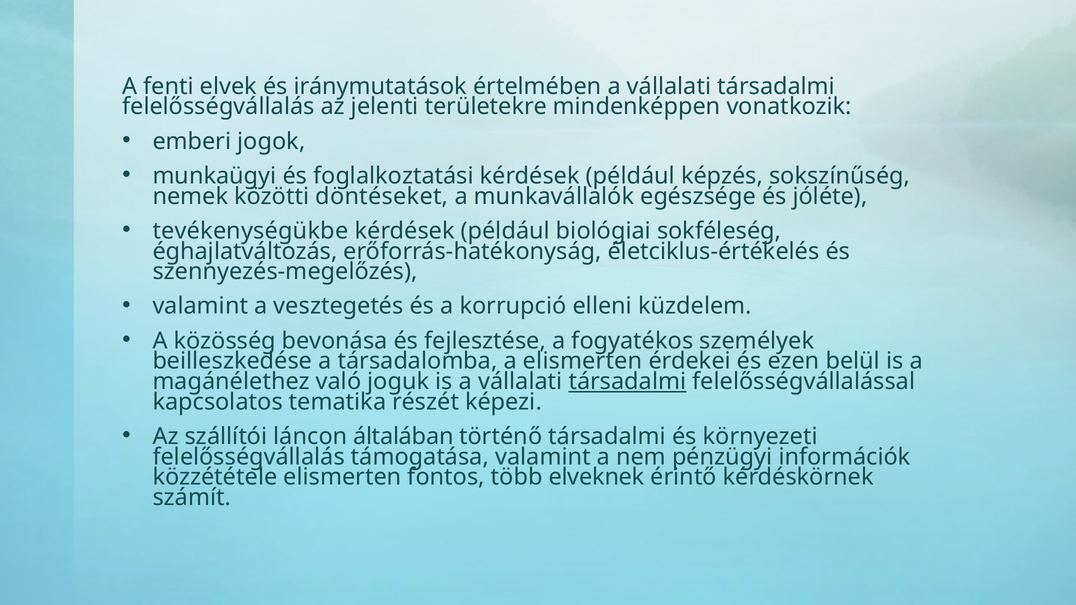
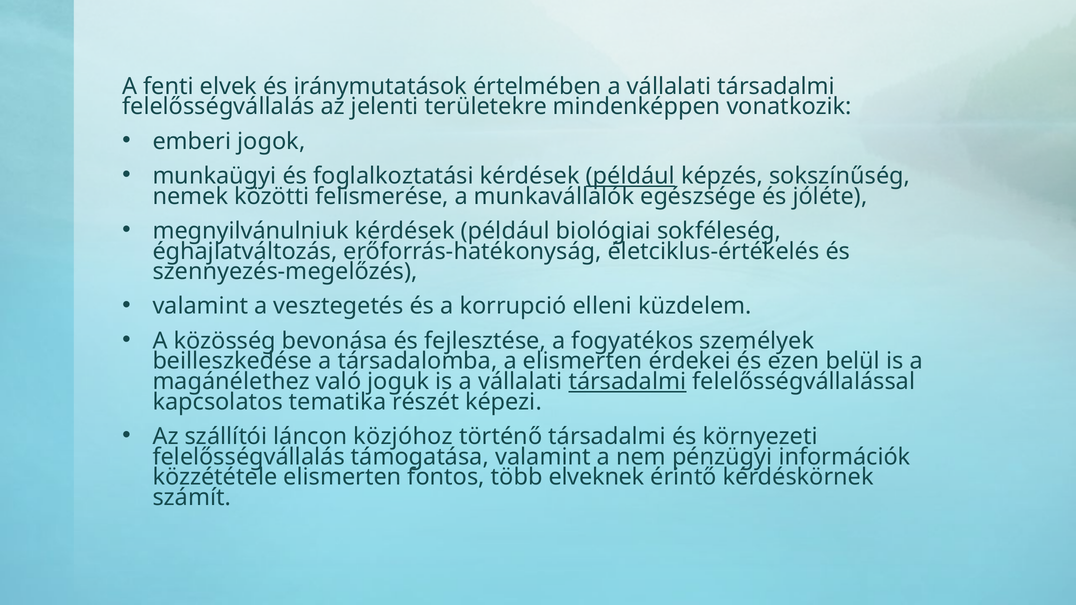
például underline: none -> present (630, 176)
döntéseket: döntéseket -> felismerése (382, 196)
tevékenységükbe: tevékenységükbe -> megnyilvánulniuk (251, 231)
általában: általában -> közjóhoz (403, 437)
